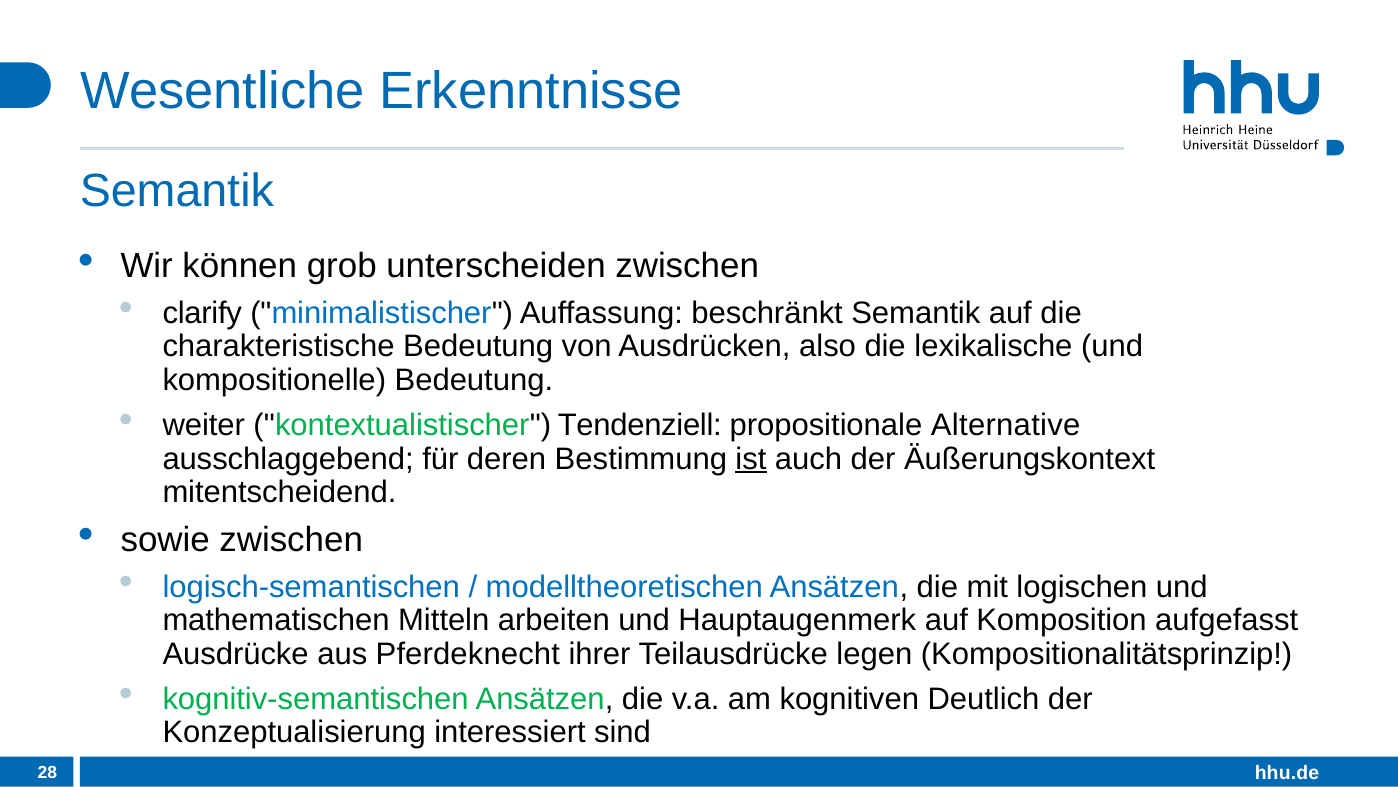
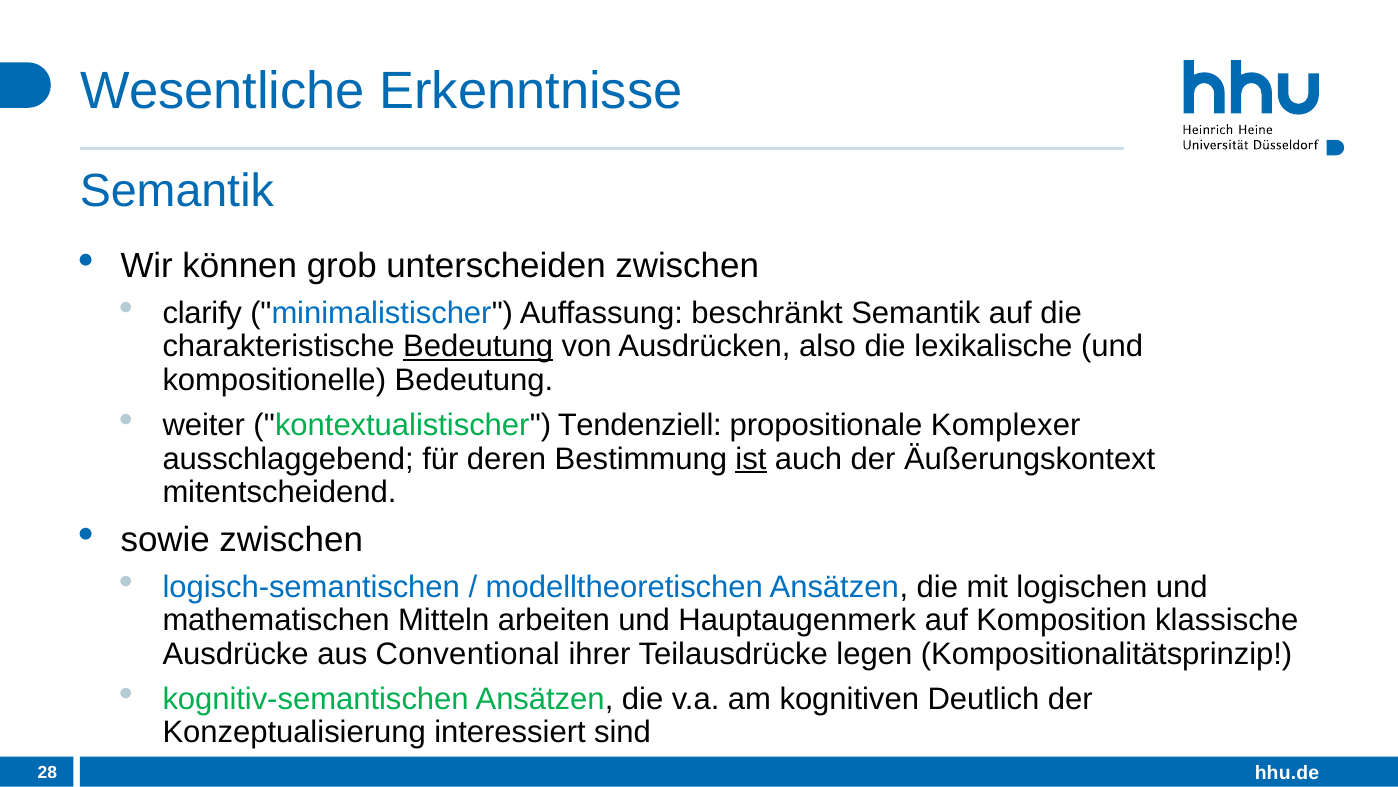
Bedeutung underline: none -> present (478, 347)
Alternative: Alternative -> Komplexer (1006, 426)
aufgefasst: aufgefasst -> klassische (1227, 621)
Pferdeknecht: Pferdeknecht -> Conventional (468, 654)
